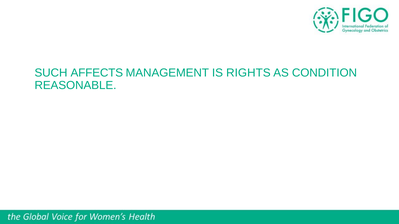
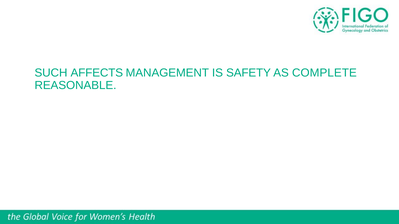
RIGHTS: RIGHTS -> SAFETY (248, 73)
CONDITION: CONDITION -> COMPLETE (324, 73)
